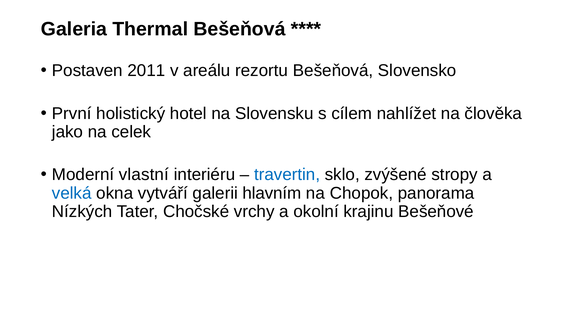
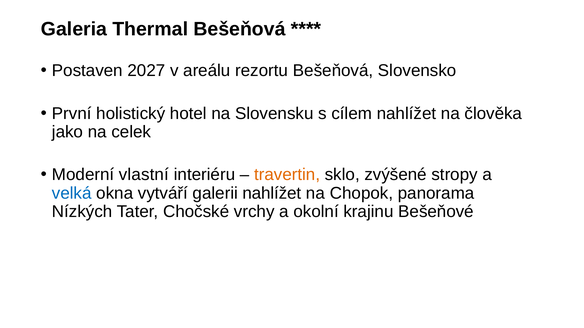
2011: 2011 -> 2027 (146, 71)
travertin colour: blue -> orange (287, 175)
galerii hlavním: hlavním -> nahlížet (272, 193)
